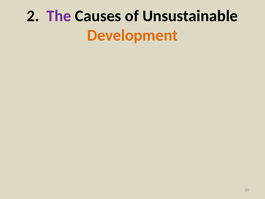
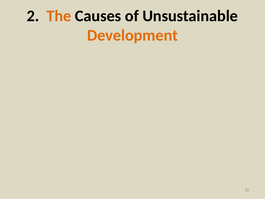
The colour: purple -> orange (59, 16)
